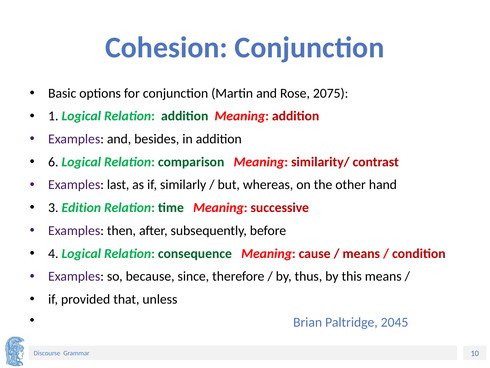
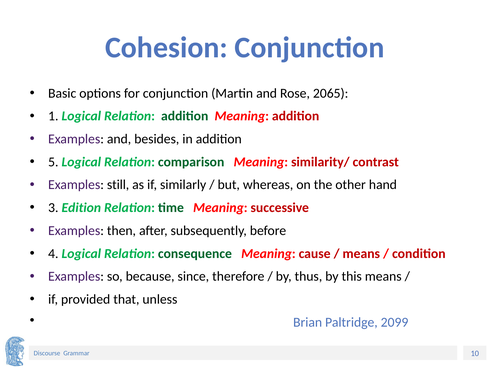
2075: 2075 -> 2065 (331, 93)
6: 6 -> 5 (53, 162)
last: last -> still (118, 185)
2045: 2045 -> 2099 (395, 322)
